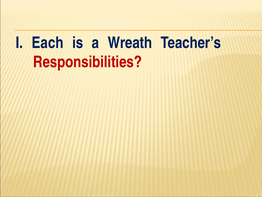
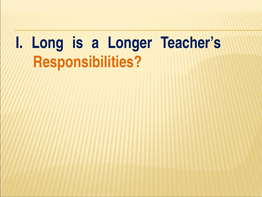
Each: Each -> Long (48, 43)
Wreath: Wreath -> Longer (130, 43)
Responsibilities colour: red -> orange (88, 62)
